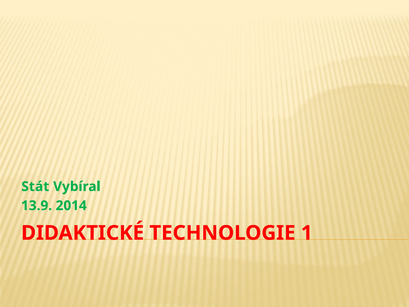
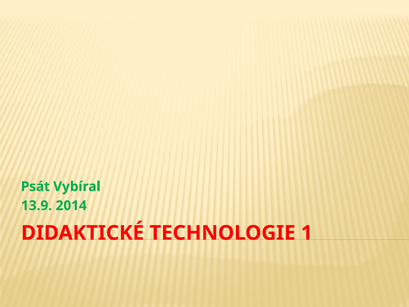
Stát: Stát -> Psát (35, 186)
